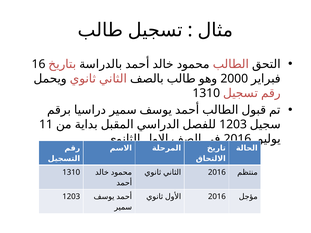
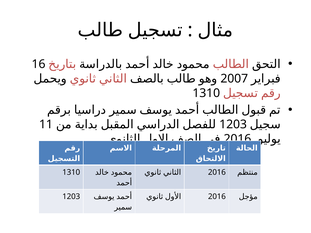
2000: 2000 -> 2007 (234, 79)
